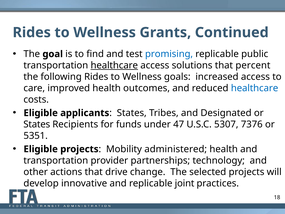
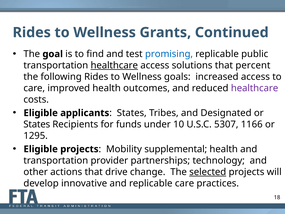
healthcare colour: blue -> purple (255, 88)
47: 47 -> 10 (179, 124)
7376: 7376 -> 1166 (252, 124)
5351: 5351 -> 1295 (36, 136)
administered: administered -> supplemental (176, 149)
selected underline: none -> present (208, 172)
replicable joint: joint -> care (185, 183)
